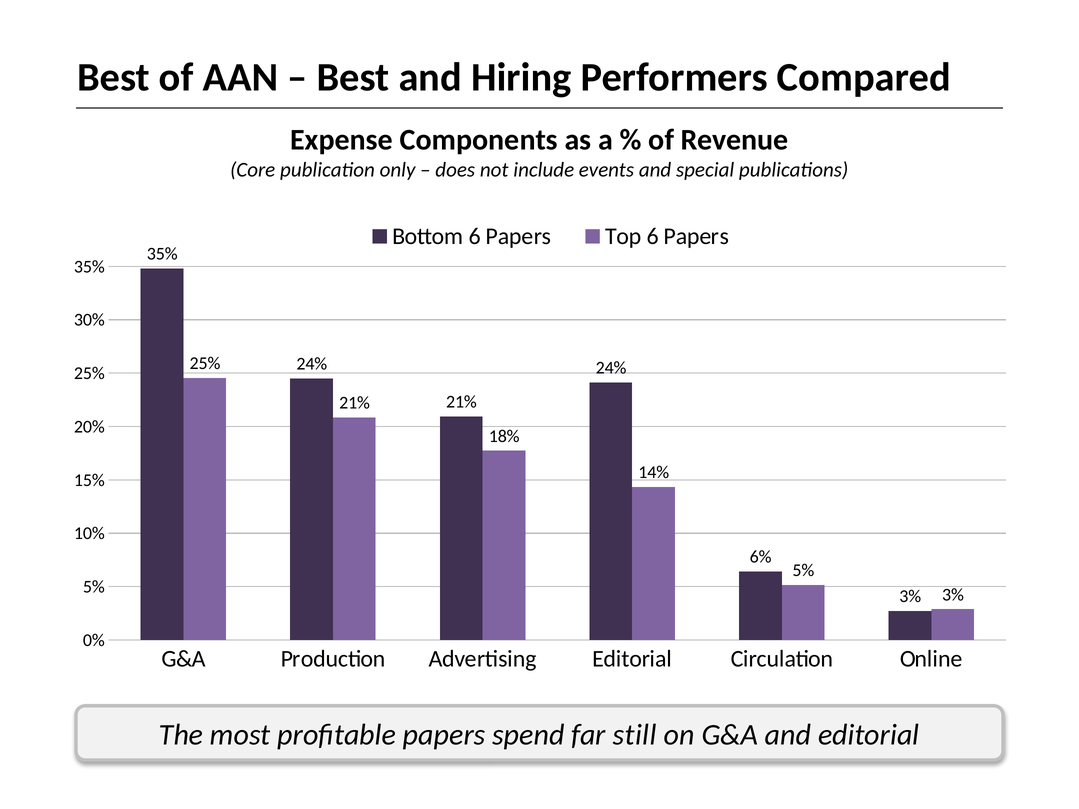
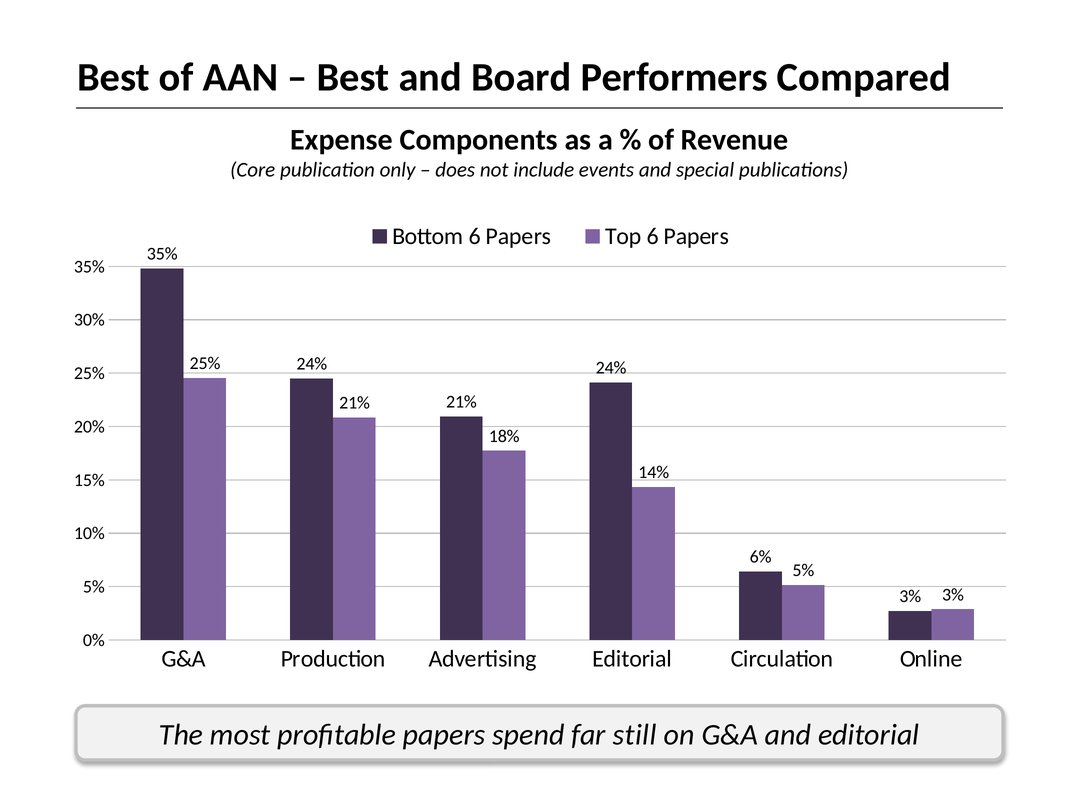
Hiring: Hiring -> Board (521, 77)
